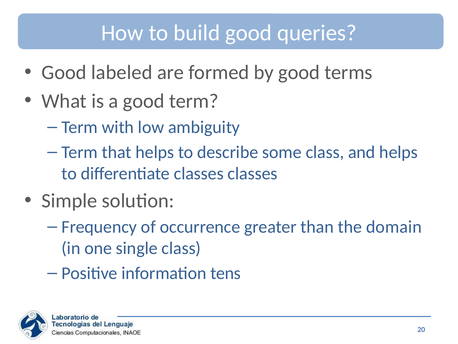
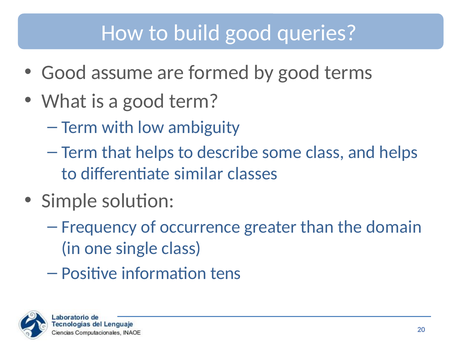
labeled: labeled -> assume (122, 72)
differentiate classes: classes -> similar (199, 173)
